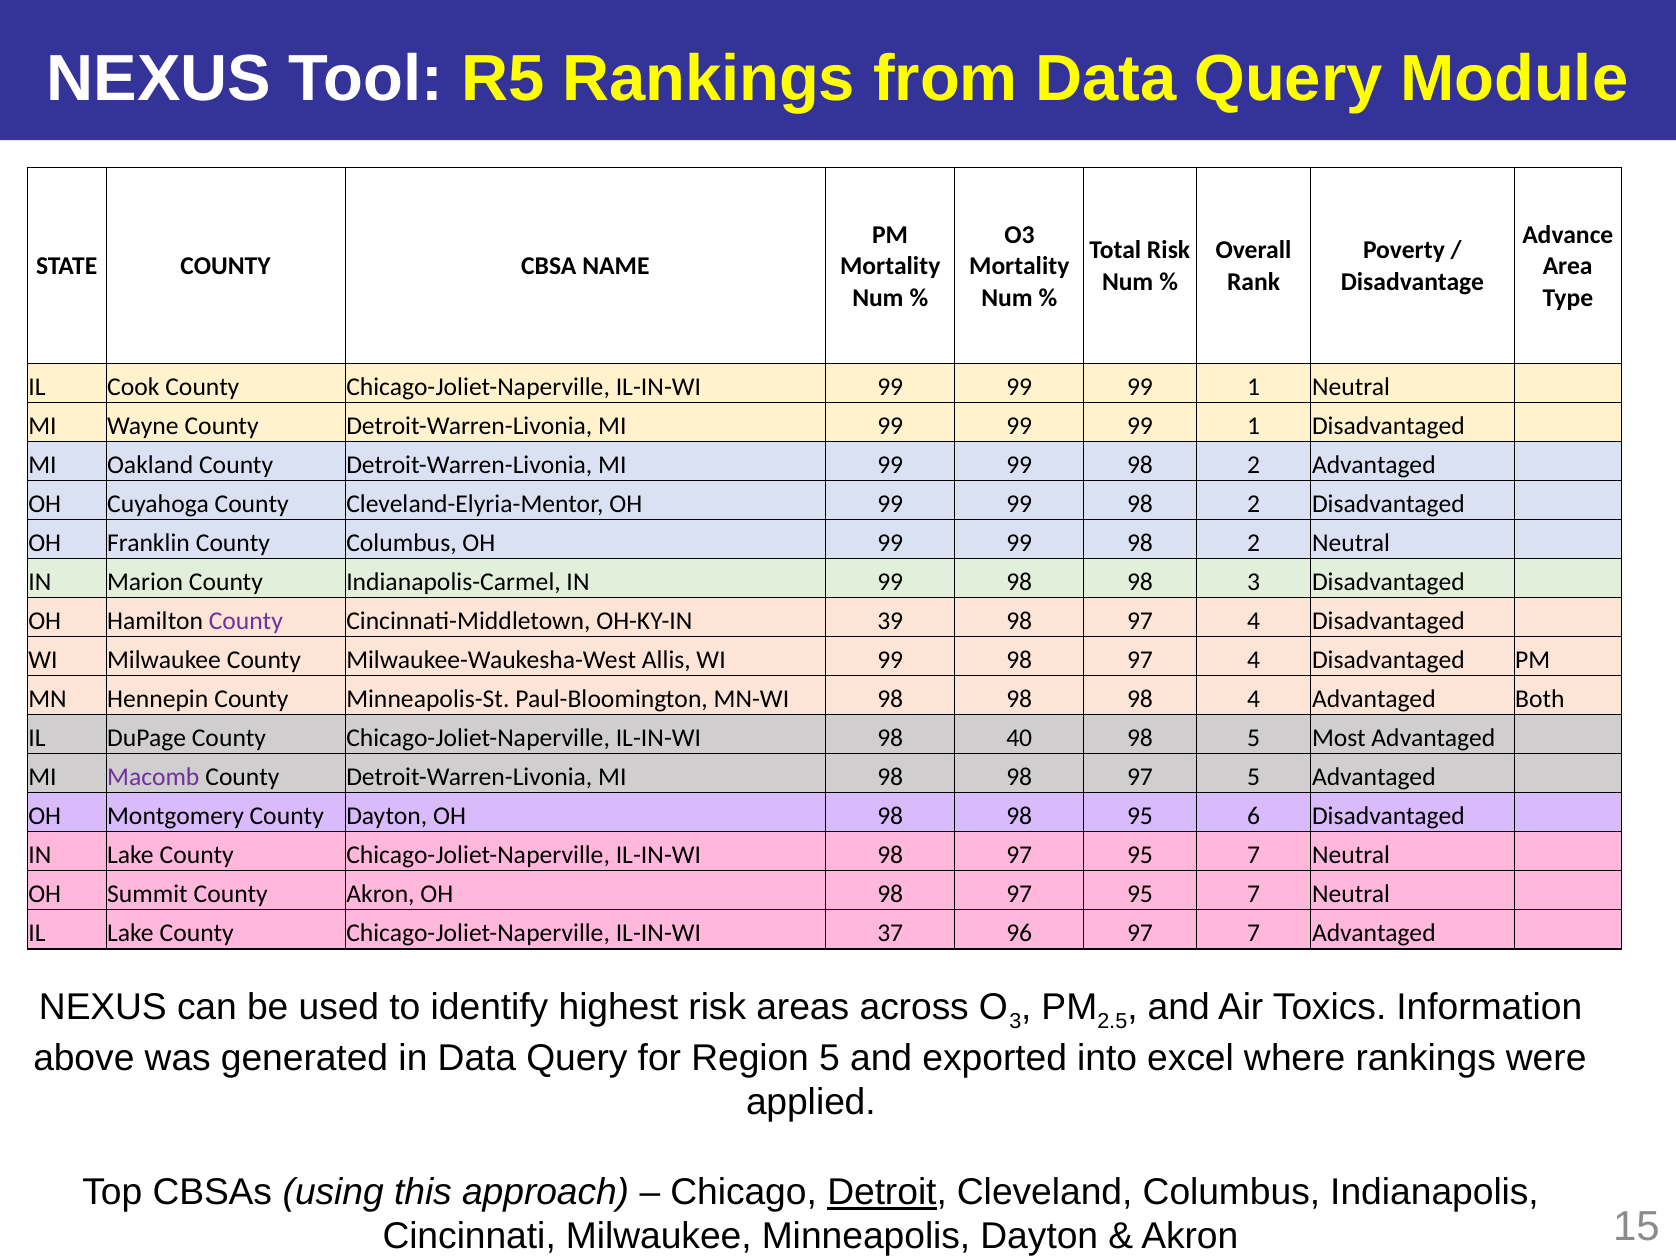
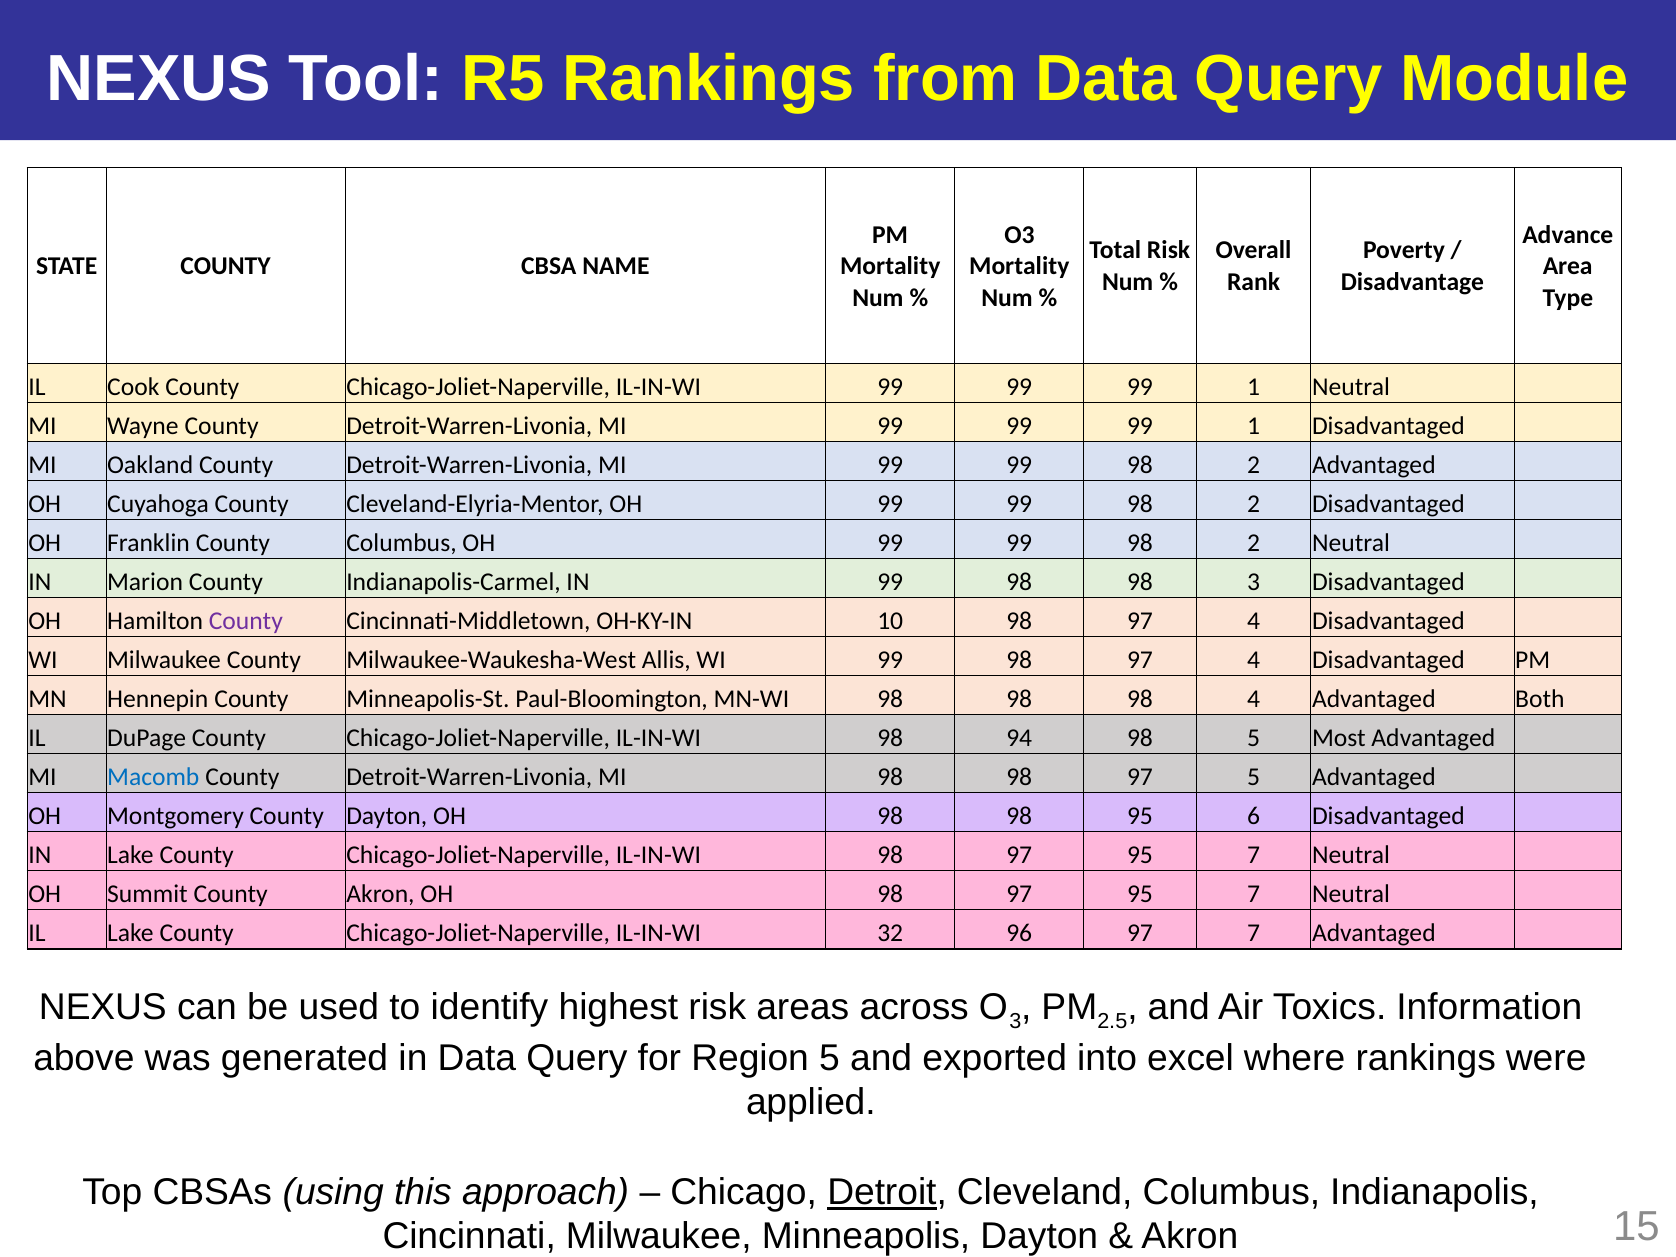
39: 39 -> 10 (890, 621)
40: 40 -> 94 (1019, 738)
Macomb colour: purple -> blue (153, 777)
37: 37 -> 32 (890, 934)
